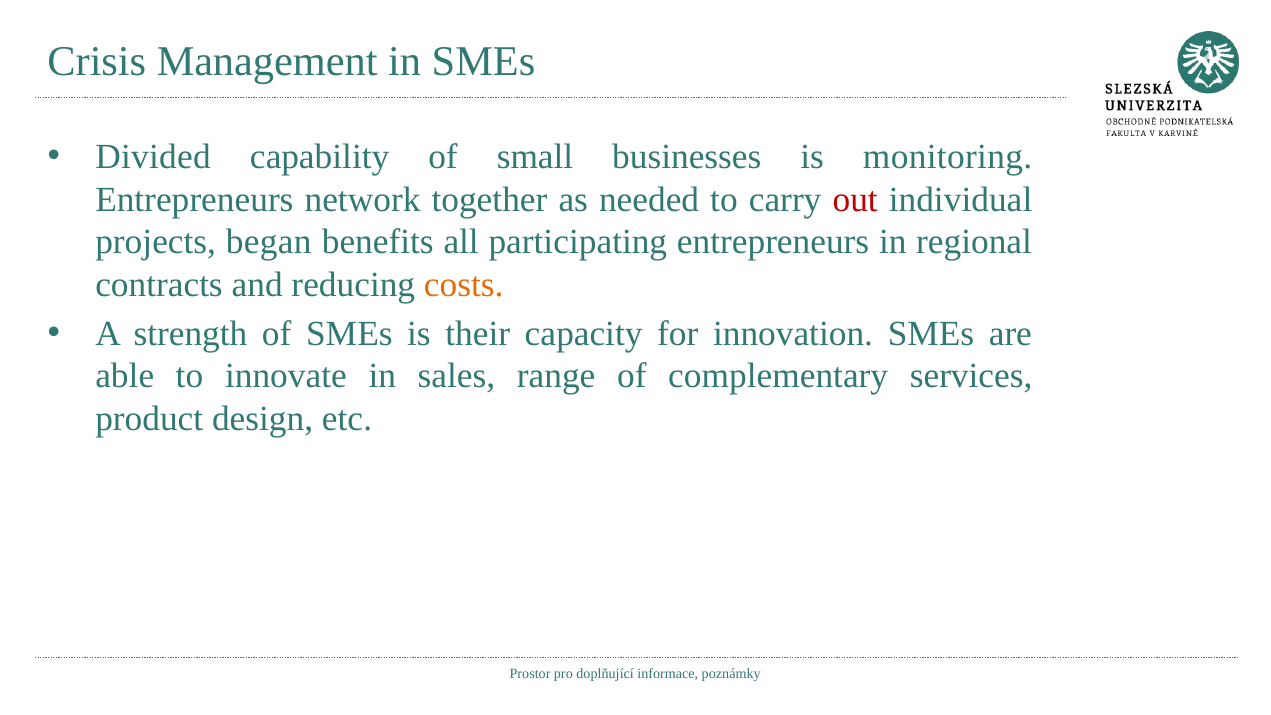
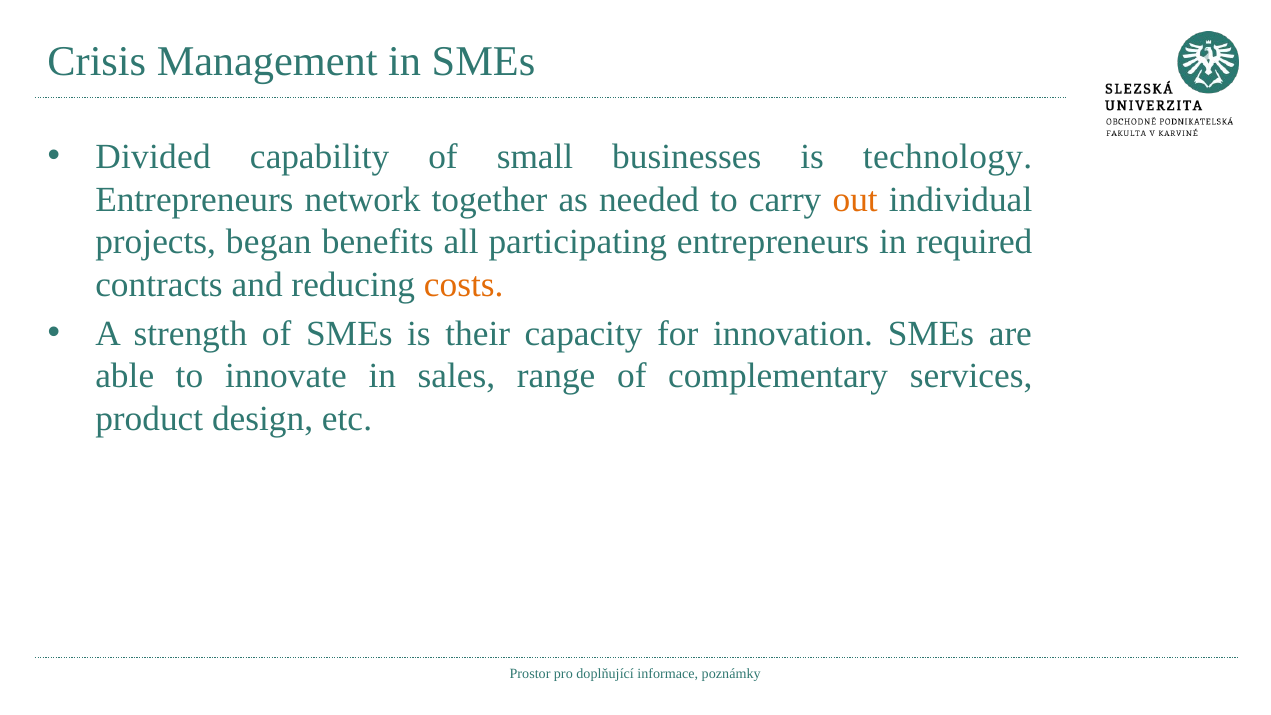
monitoring: monitoring -> technology (948, 157)
out colour: red -> orange (855, 200)
regional: regional -> required (974, 242)
